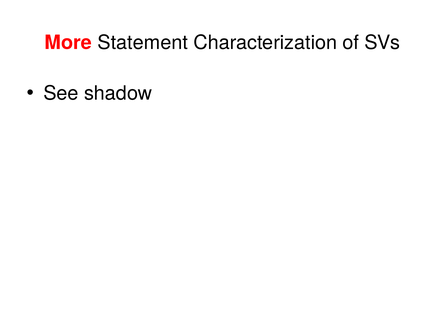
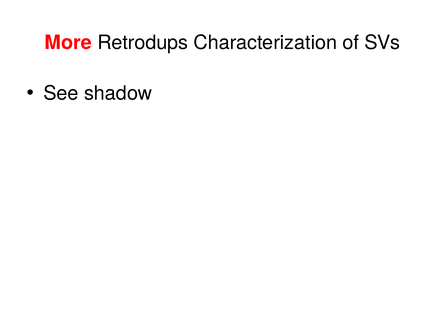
Statement: Statement -> Retrodups (143, 43)
